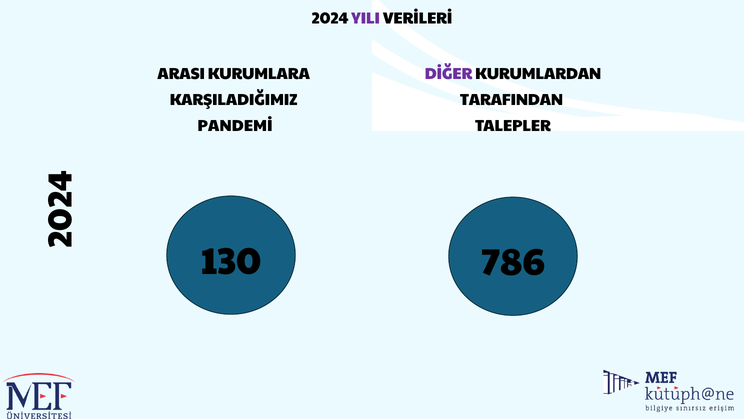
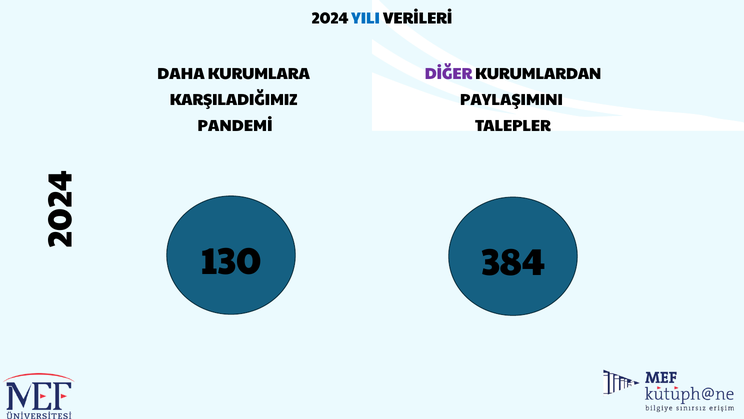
YILI colour: purple -> blue (366, 19)
ARASI: ARASI -> DAHA (181, 74)
TARAFINDAN: TARAFINDAN -> PAYLAŞIMINI (511, 100)
786: 786 -> 384 (513, 263)
